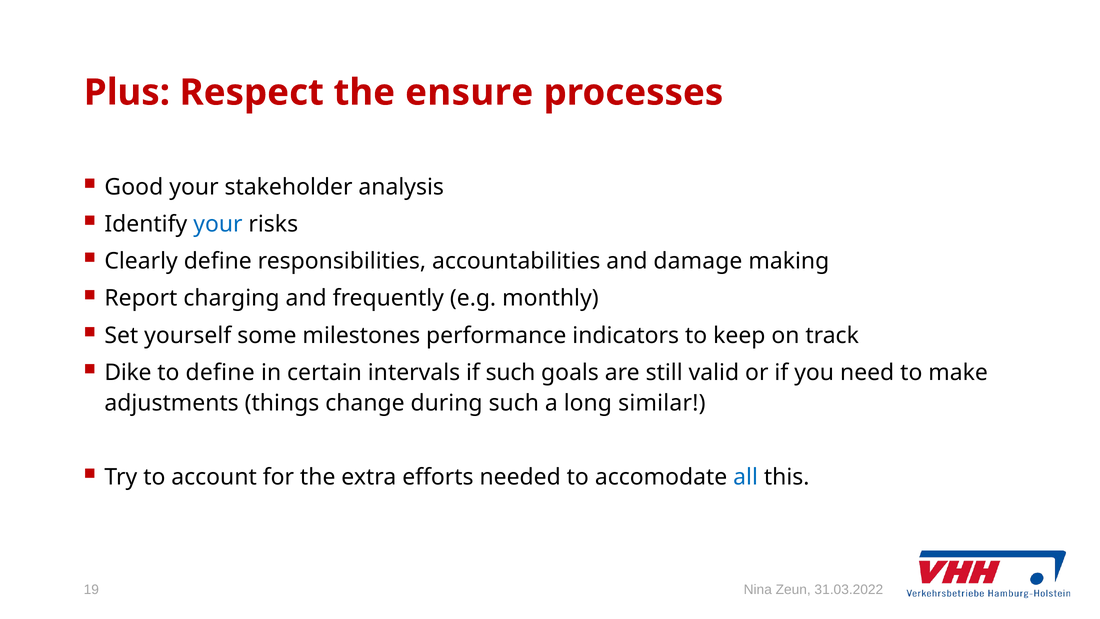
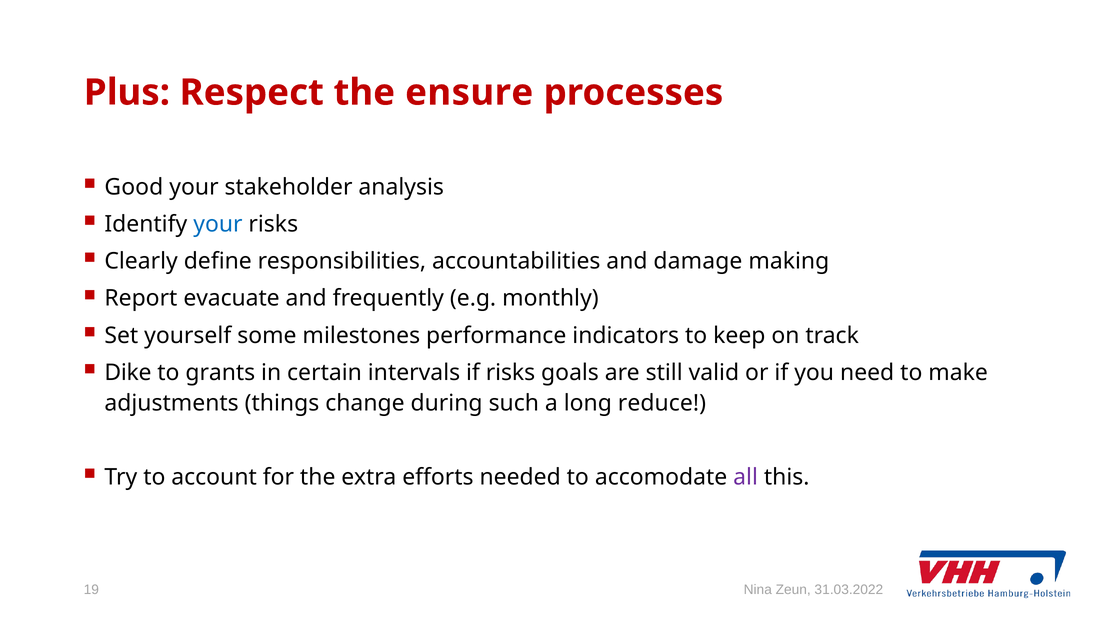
charging: charging -> evacuate (232, 298)
to define: define -> grants (220, 373)
if such: such -> risks (510, 373)
similar: similar -> reduce (662, 403)
all colour: blue -> purple (746, 477)
